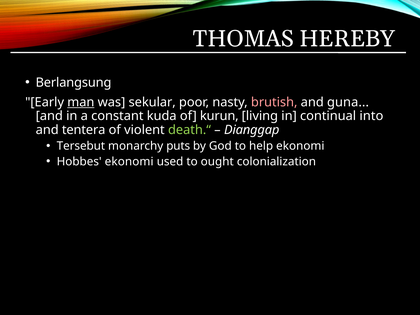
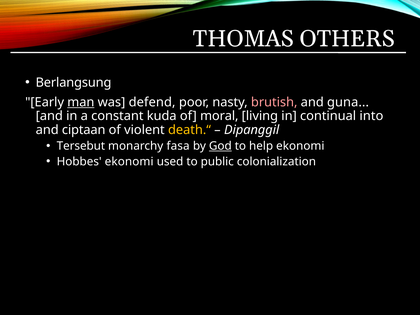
HEREBY: HEREBY -> OTHERS (347, 39)
sekular: sekular -> defend (152, 102)
kurun: kurun -> moral (219, 116)
tentera: tentera -> ciptaan (84, 130)
death.“ colour: light green -> yellow (189, 130)
Dianggap: Dianggap -> Dipanggil (252, 130)
puts: puts -> fasa (178, 146)
God underline: none -> present (220, 146)
ought: ought -> public (217, 162)
